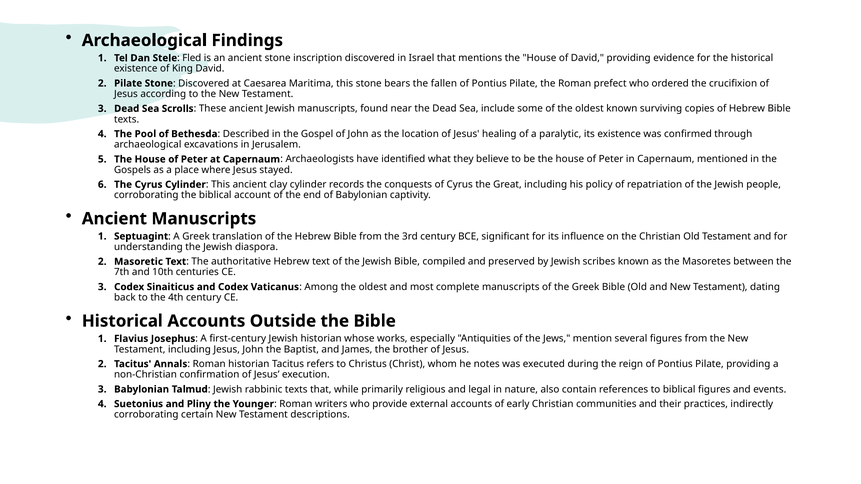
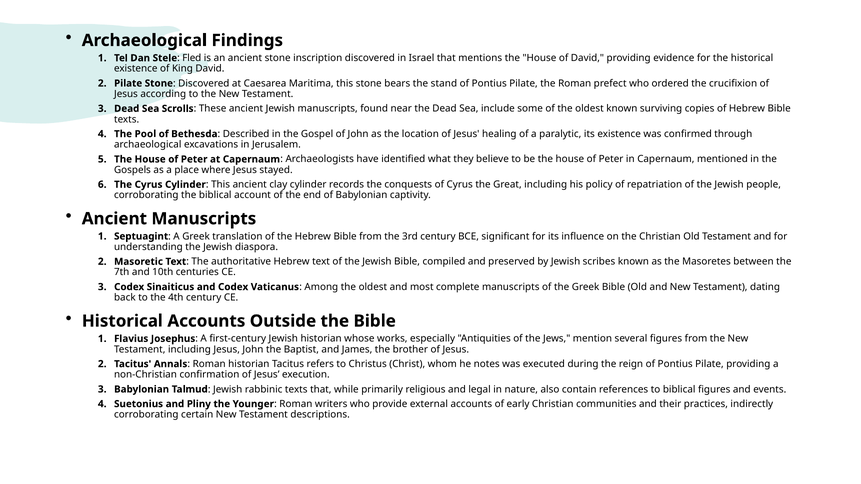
fallen: fallen -> stand (444, 83)
